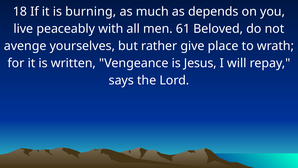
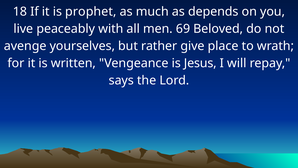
burning: burning -> prophet (91, 12)
61: 61 -> 69 (183, 29)
